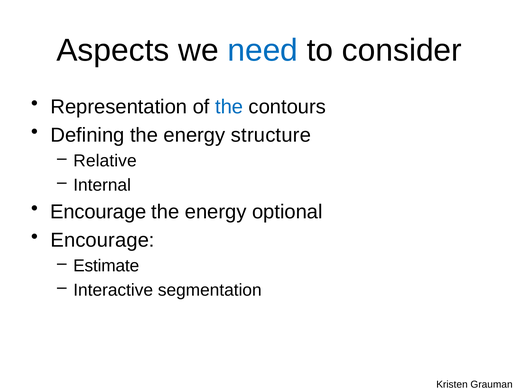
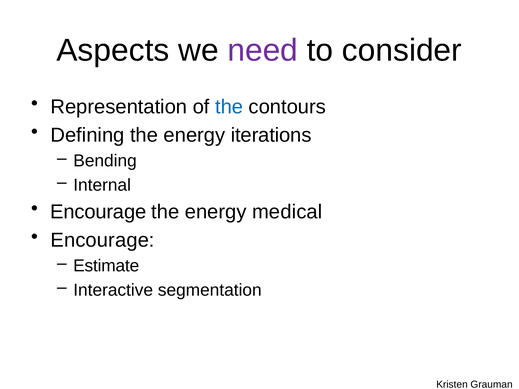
need colour: blue -> purple (263, 50)
structure: structure -> iterations (271, 135)
Relative: Relative -> Bending (105, 161)
optional: optional -> medical (287, 212)
